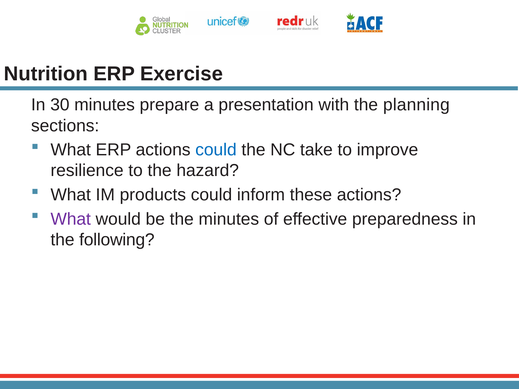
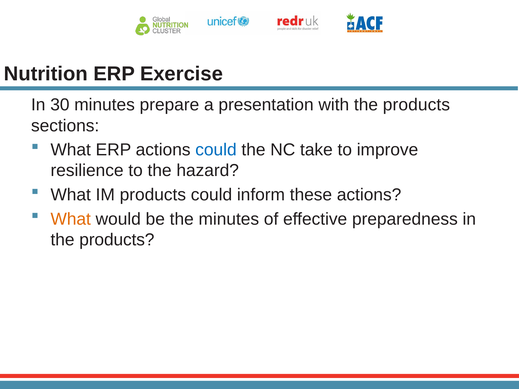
with the planning: planning -> products (416, 105)
What colour: purple -> orange (71, 219)
following: following -> products (117, 240)
